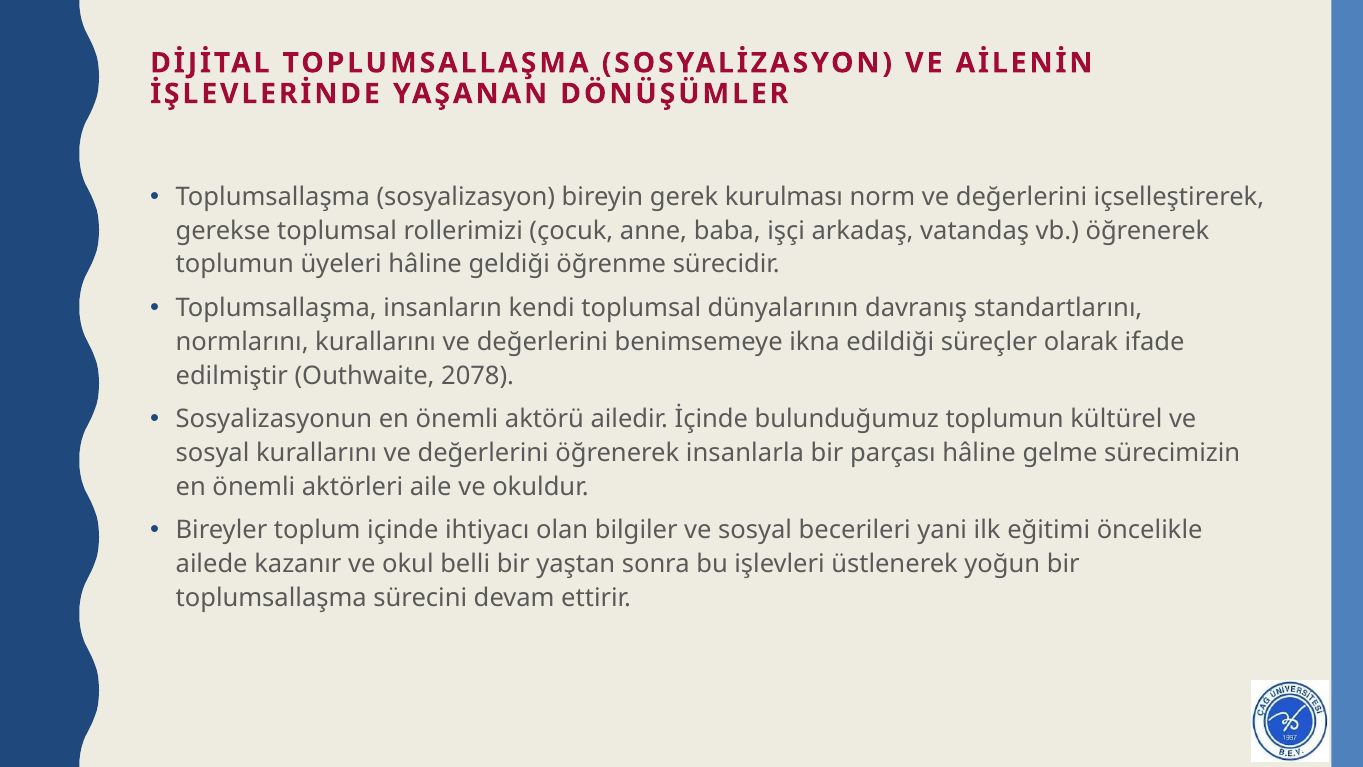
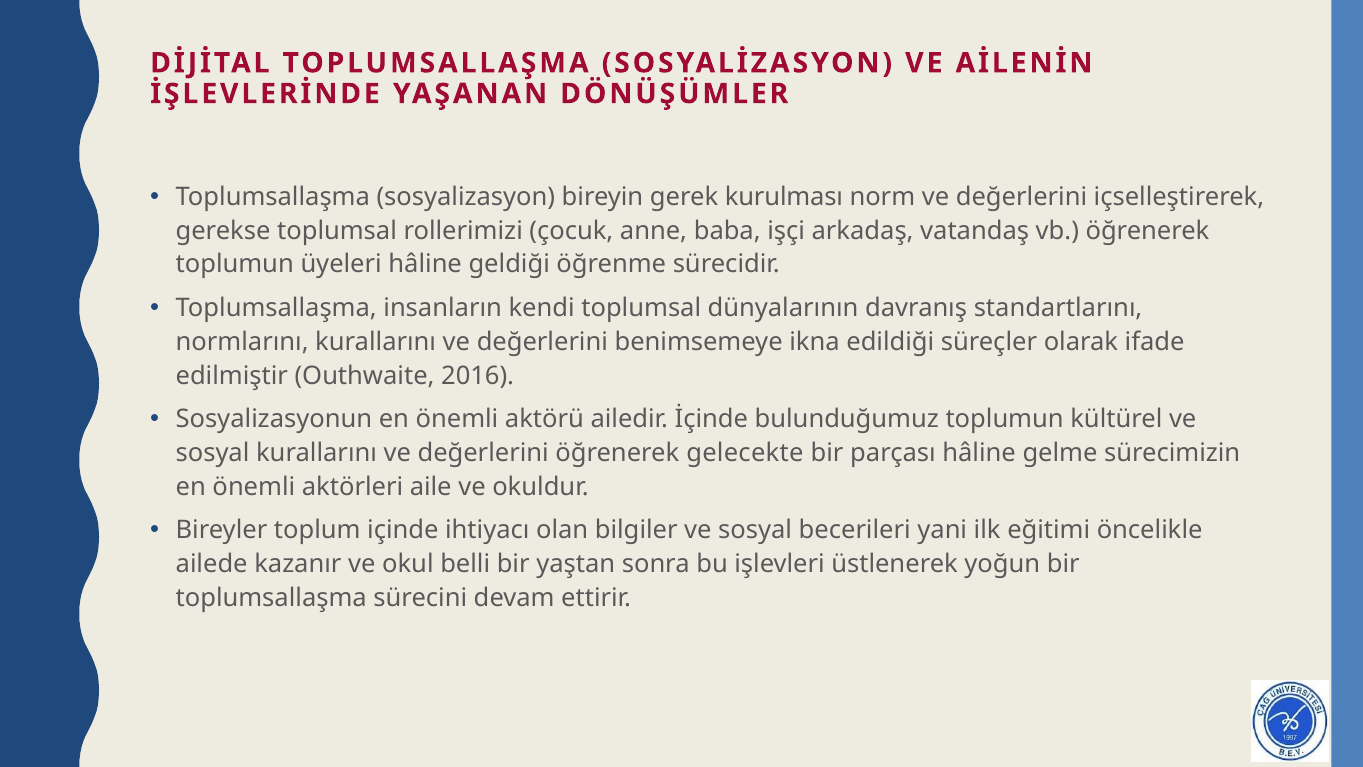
2078: 2078 -> 2016 (478, 376)
insanlarla: insanlarla -> gelecekte (745, 453)
